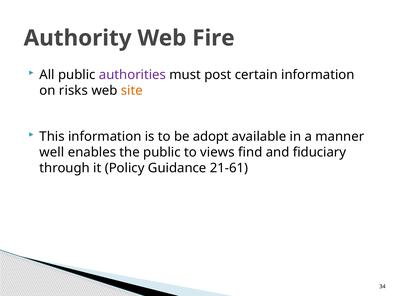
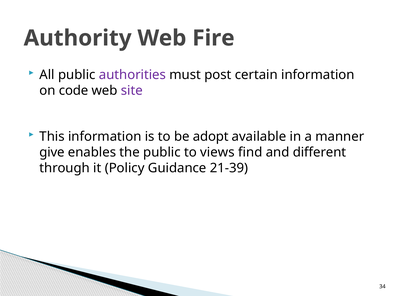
risks: risks -> code (74, 91)
site colour: orange -> purple (132, 91)
well: well -> give (52, 152)
fiduciary: fiduciary -> different (319, 152)
21-61: 21-61 -> 21-39 (229, 168)
